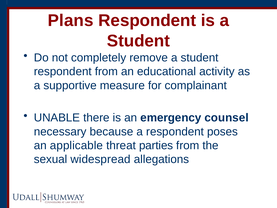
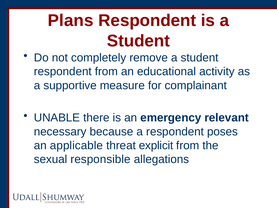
counsel: counsel -> relevant (227, 118)
parties: parties -> explicit (156, 145)
widespread: widespread -> responsible (101, 159)
